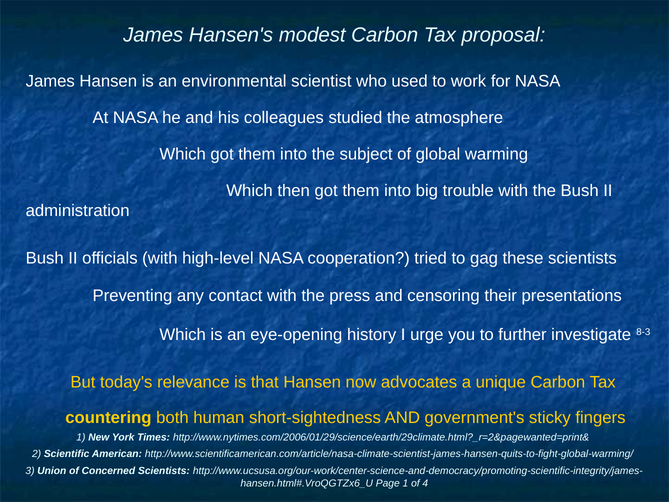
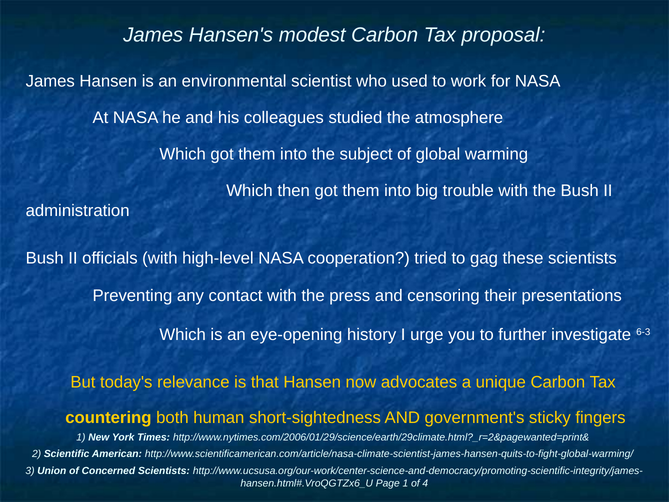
8-3: 8-3 -> 6-3 (643, 332)
